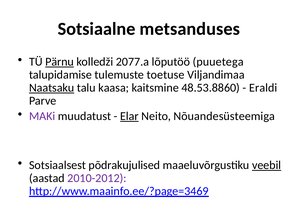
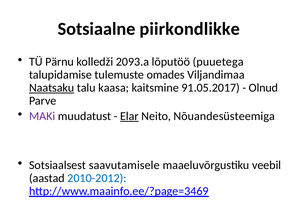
metsanduses: metsanduses -> piirkondlikke (190, 29)
Pärnu underline: present -> none (60, 62)
2077.a: 2077.a -> 2093.a (132, 62)
toetuse: toetuse -> omades (166, 75)
48.53.8860: 48.53.8860 -> 91.05.2017 (211, 88)
Eraldi: Eraldi -> Olnud (263, 88)
põdrakujulised: põdrakujulised -> saavutamisele (124, 165)
veebil underline: present -> none (267, 165)
2010-2012 colour: purple -> blue (97, 178)
